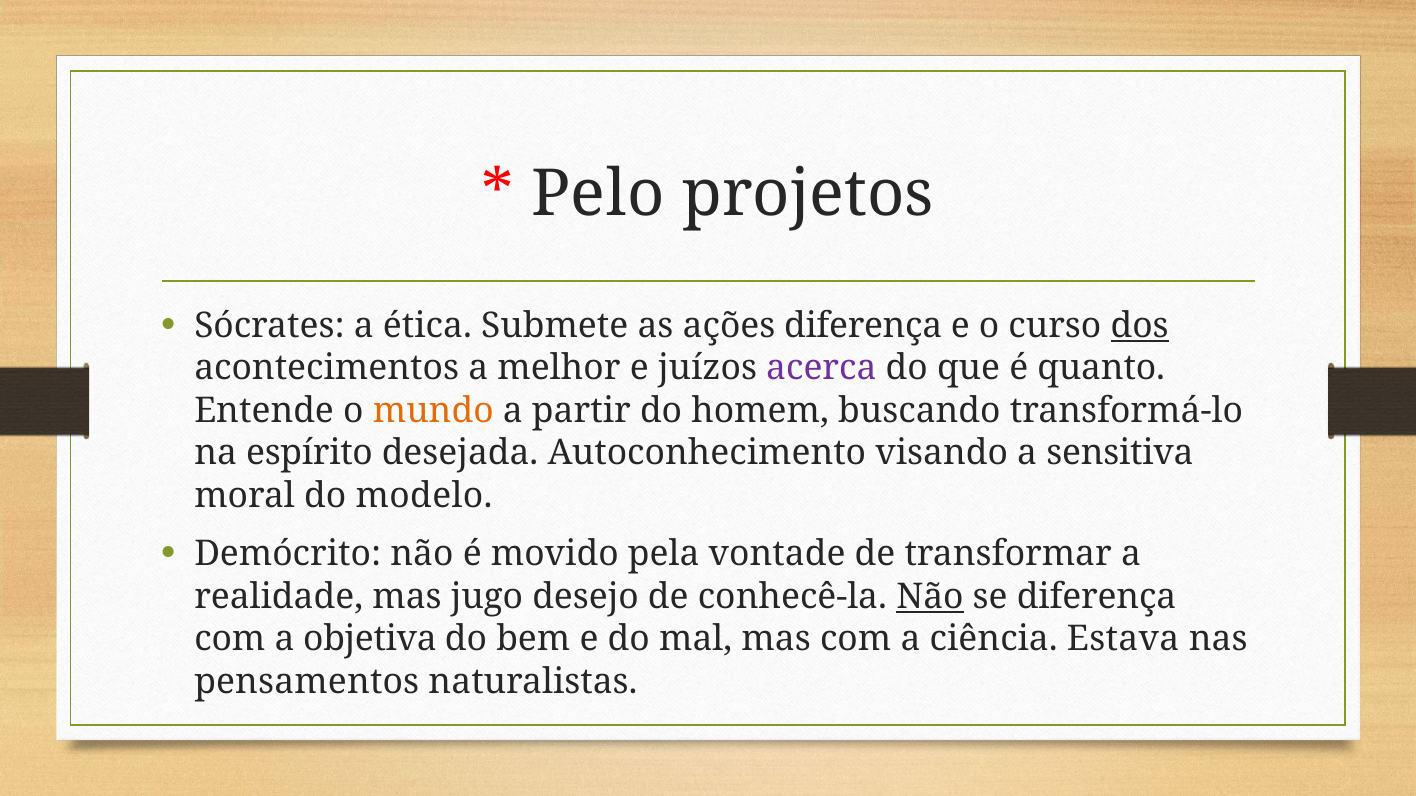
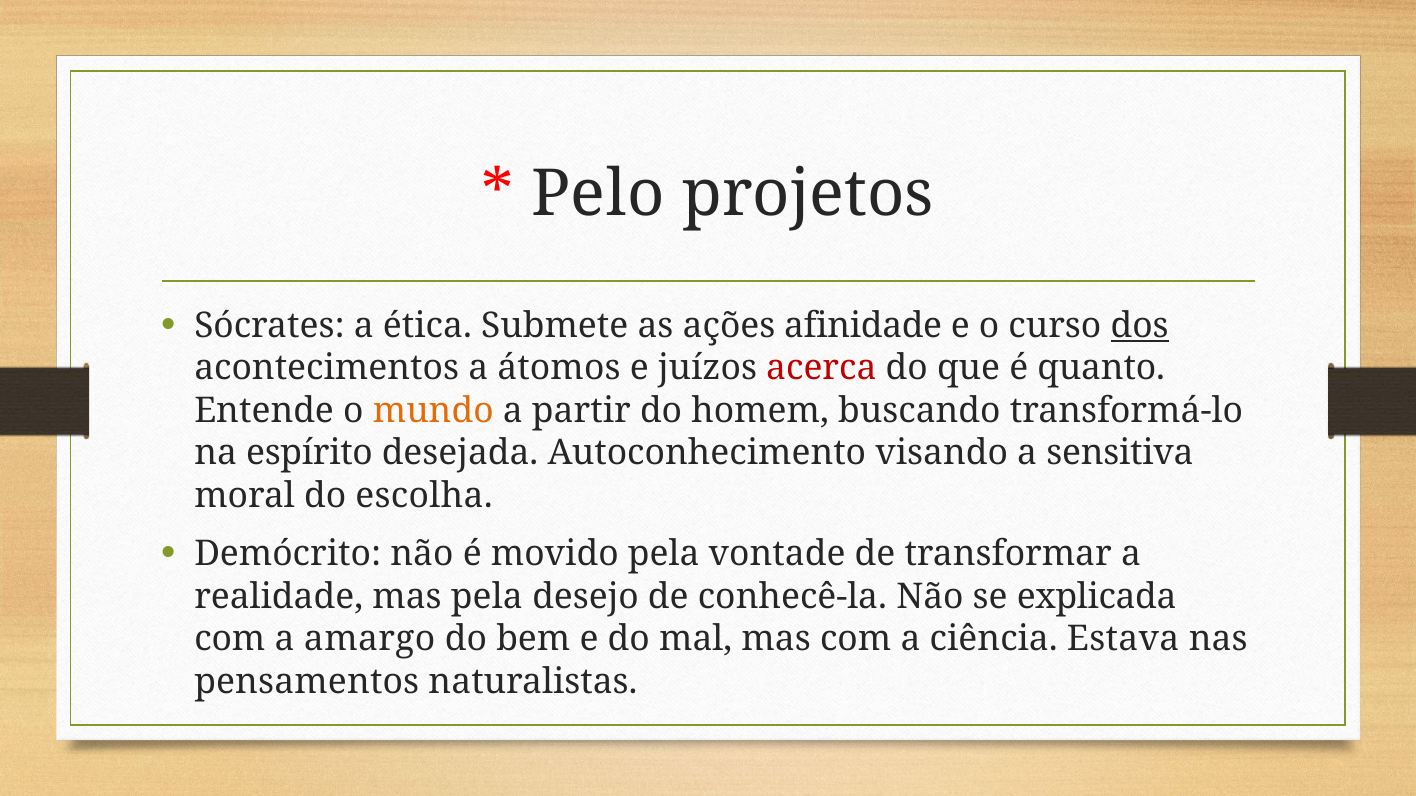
ações diferença: diferença -> afinidade (863, 326)
melhor: melhor -> átomos (559, 368)
acerca colour: purple -> red (821, 368)
modelo: modelo -> escolha (424, 496)
mas jugo: jugo -> pela (487, 597)
Não underline: present -> none (930, 597)
se diferença: diferença -> explicada (1097, 597)
objetiva: objetiva -> amargo (370, 639)
